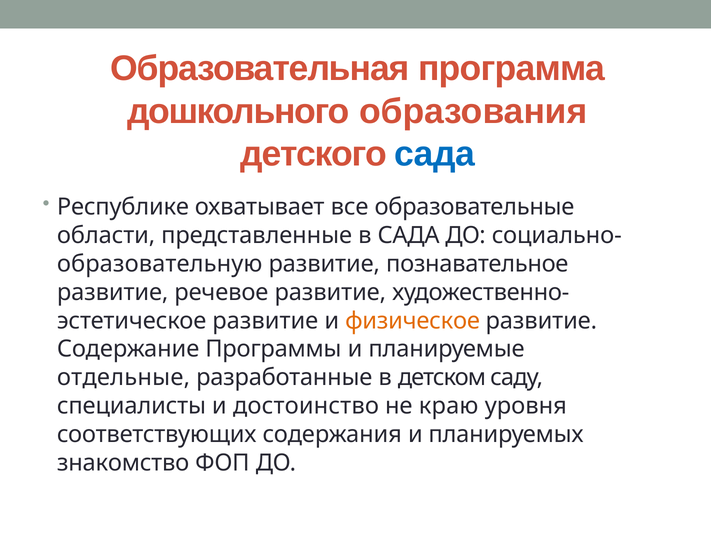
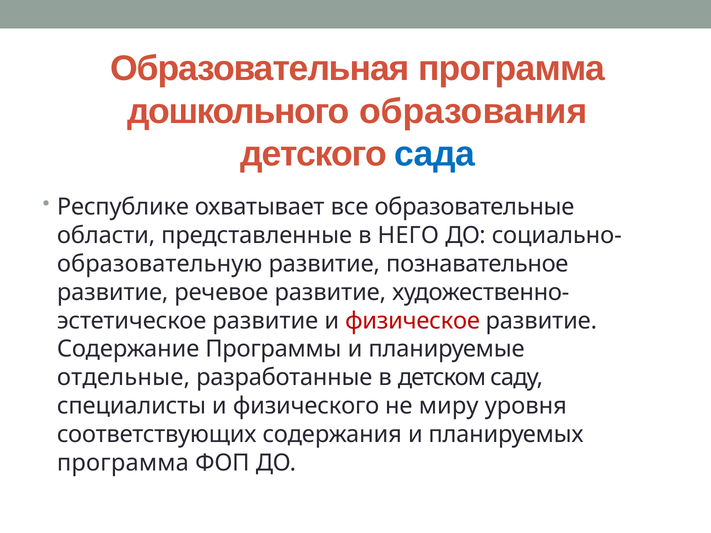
в САДА: САДА -> НЕГО (408, 236)
физическое colour: orange -> red (413, 321)
достоинство: достоинство -> физического (306, 406)
краю: краю -> миру (449, 406)
знакомство: знакомство -> программа (123, 463)
